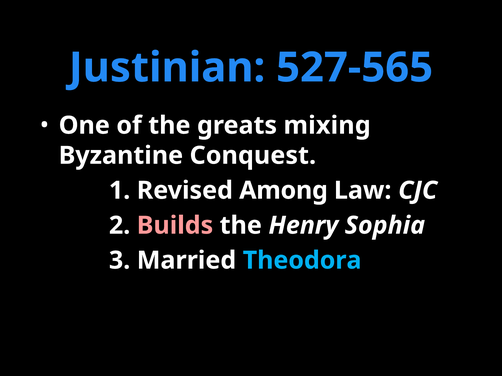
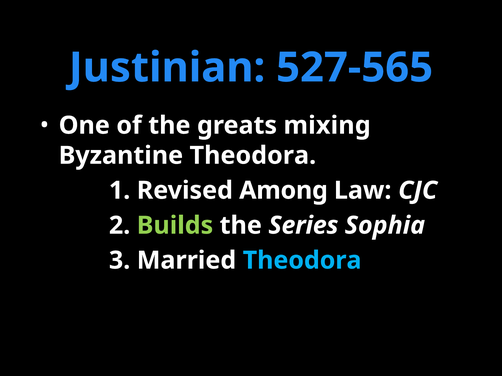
Byzantine Conquest: Conquest -> Theodora (253, 156)
Builds colour: pink -> light green (175, 226)
Henry: Henry -> Series (303, 226)
